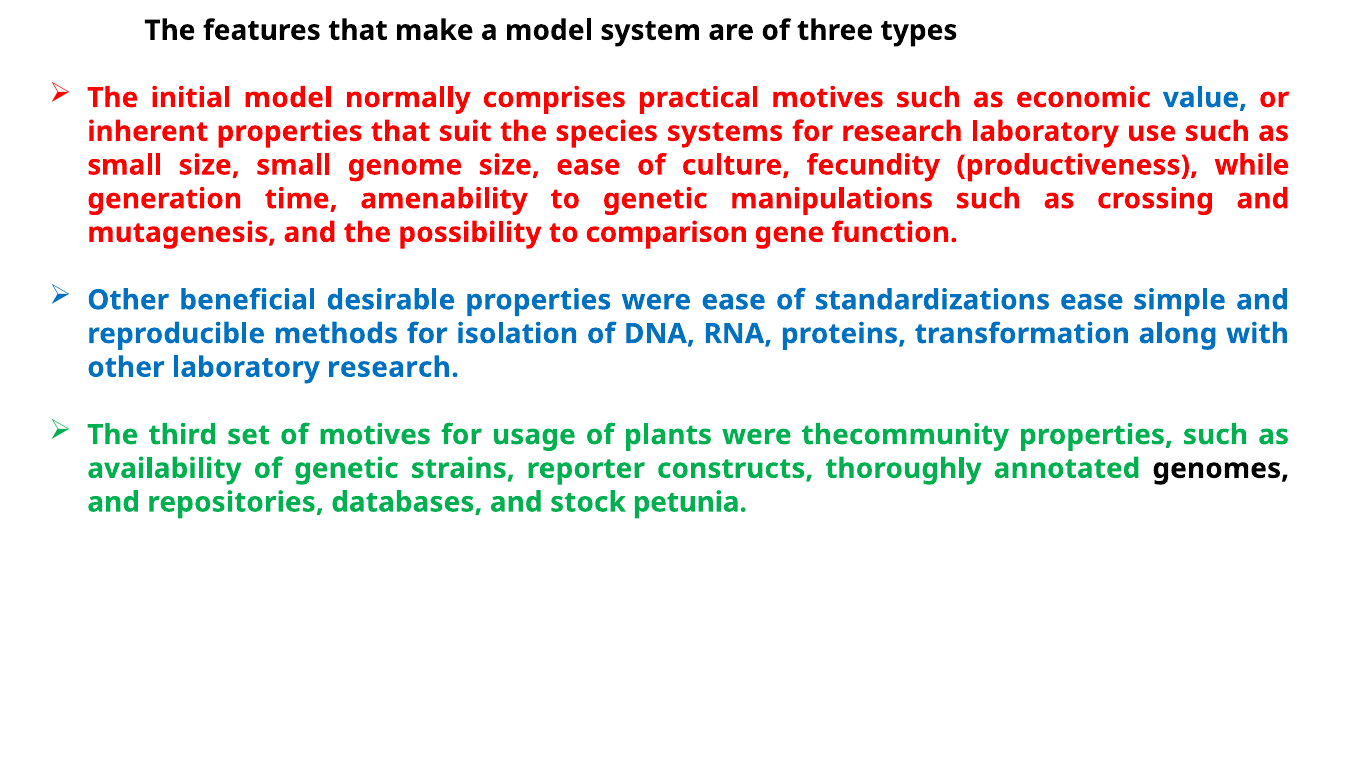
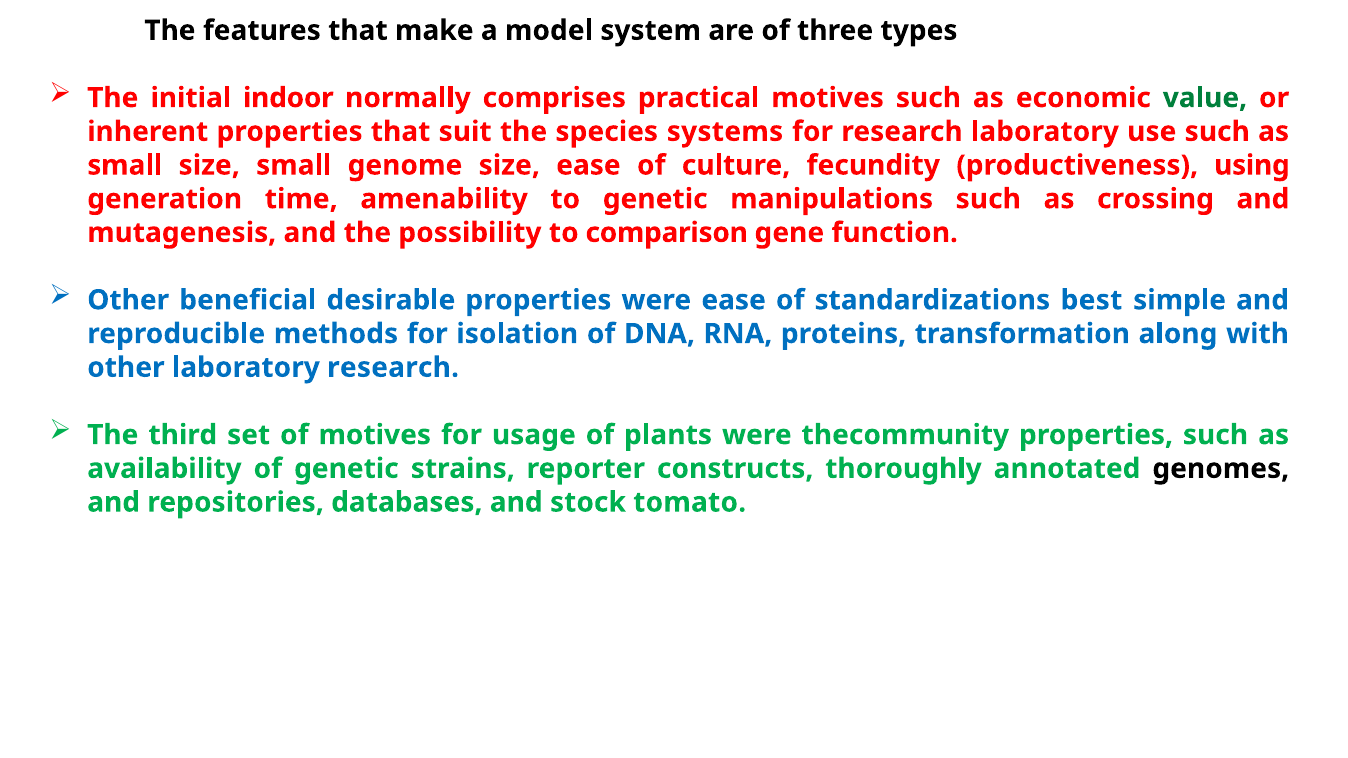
initial model: model -> indoor (288, 98)
value colour: blue -> green (1205, 98)
while: while -> using (1252, 165)
standardizations ease: ease -> best (1091, 300)
petunia: petunia -> tomato (690, 502)
